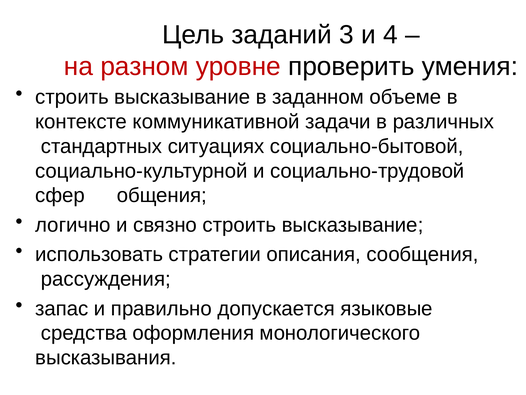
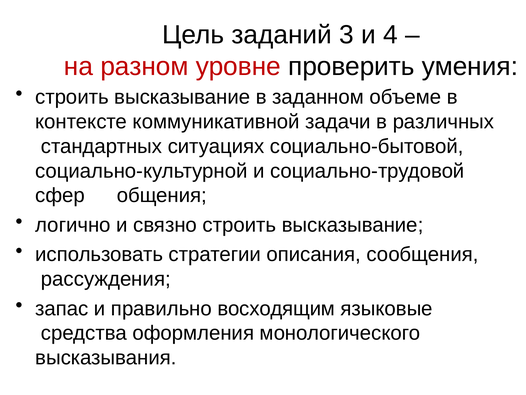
допускается: допускается -> восходящим (276, 308)
